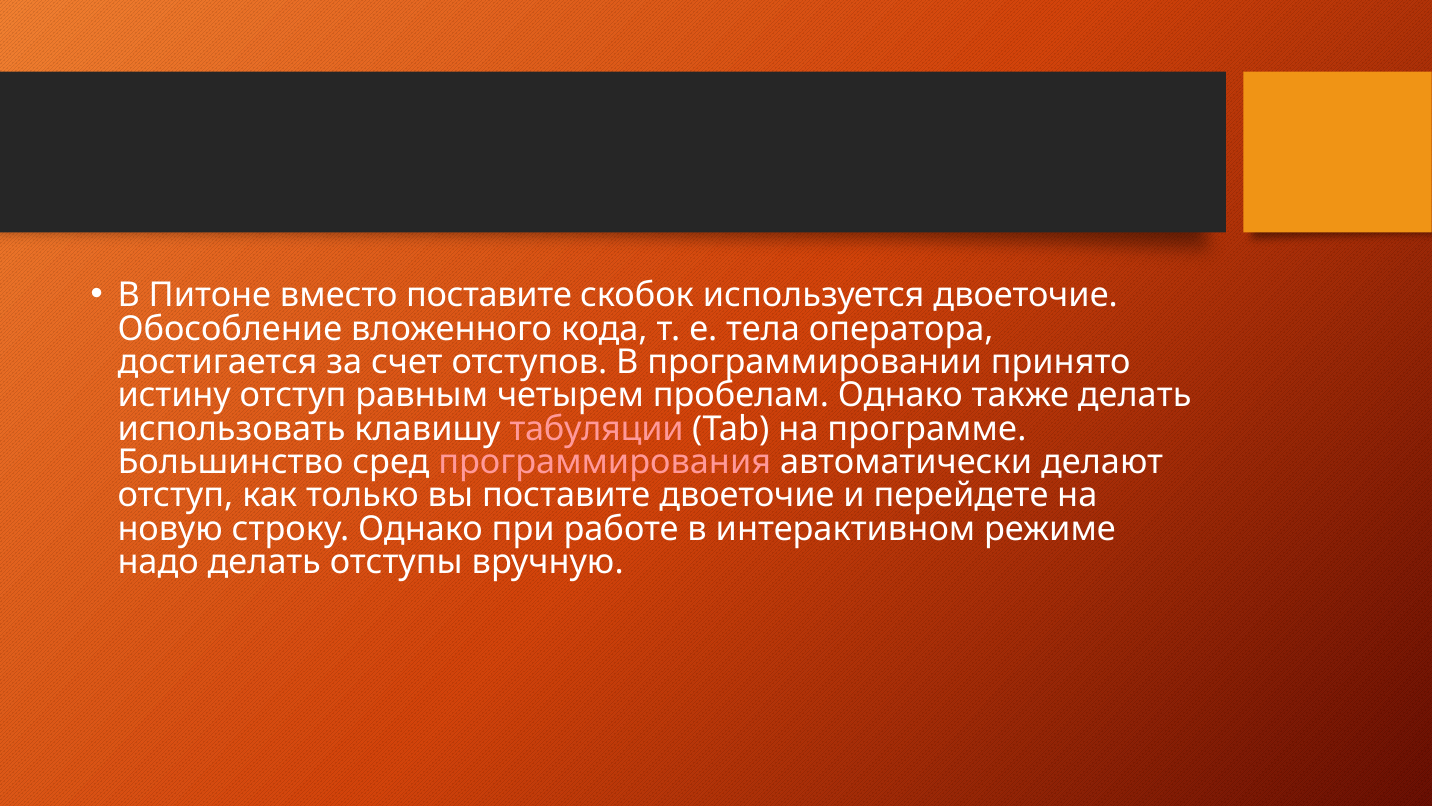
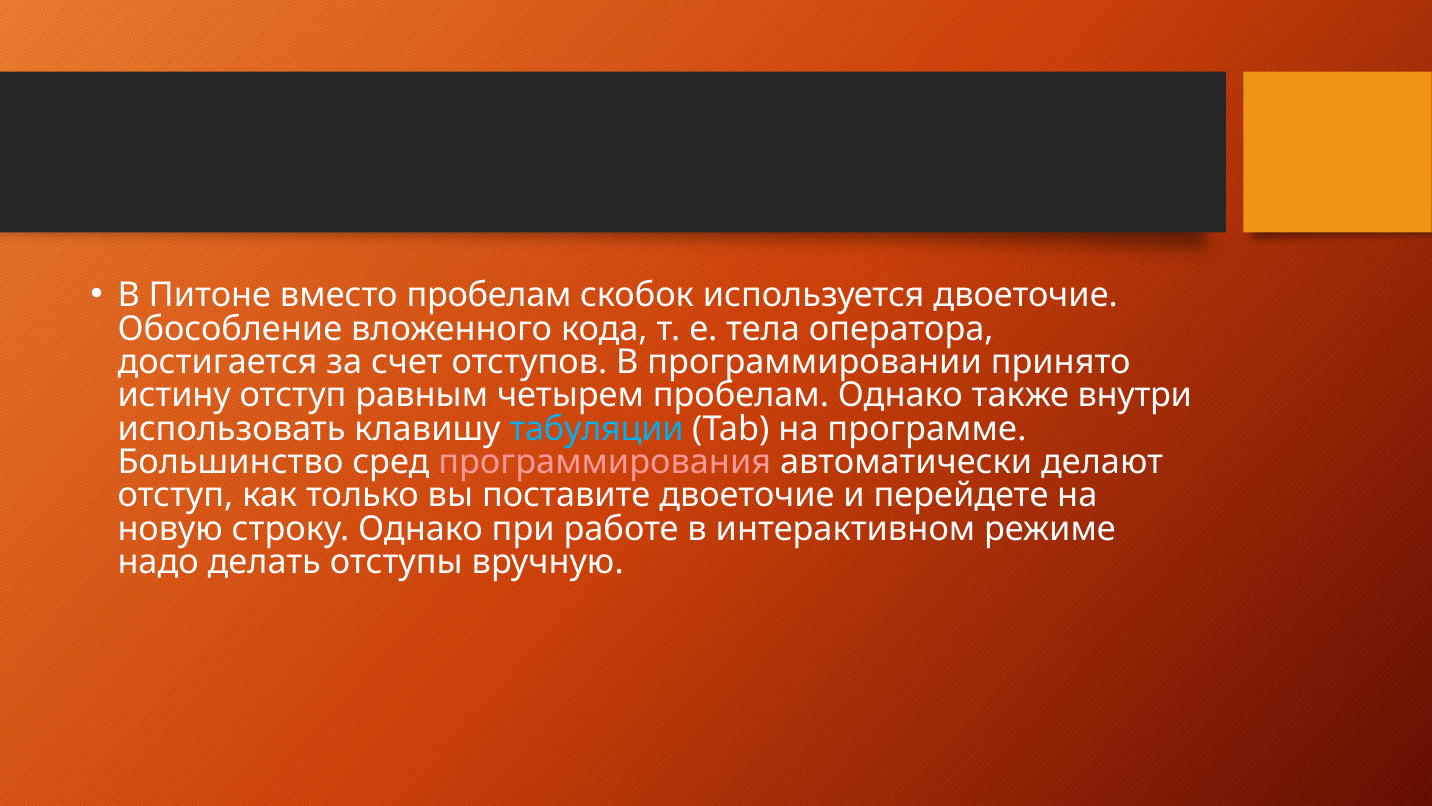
вместо поставите: поставите -> пробелам (489, 295)
также делать: делать -> внутри (1135, 395)
табуляции colour: pink -> light blue (597, 428)
